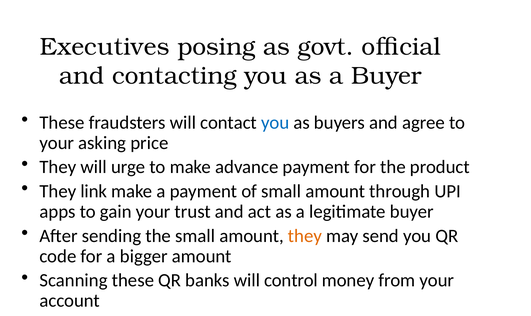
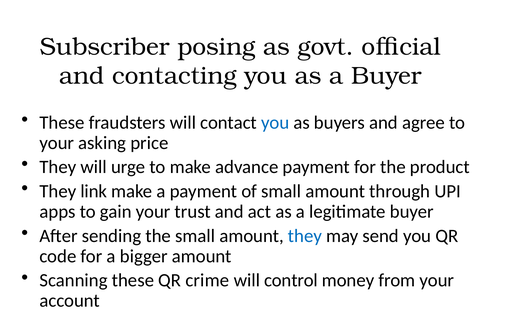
Executives: Executives -> Subscriber (105, 47)
they colour: orange -> blue (305, 235)
banks: banks -> crime (207, 280)
